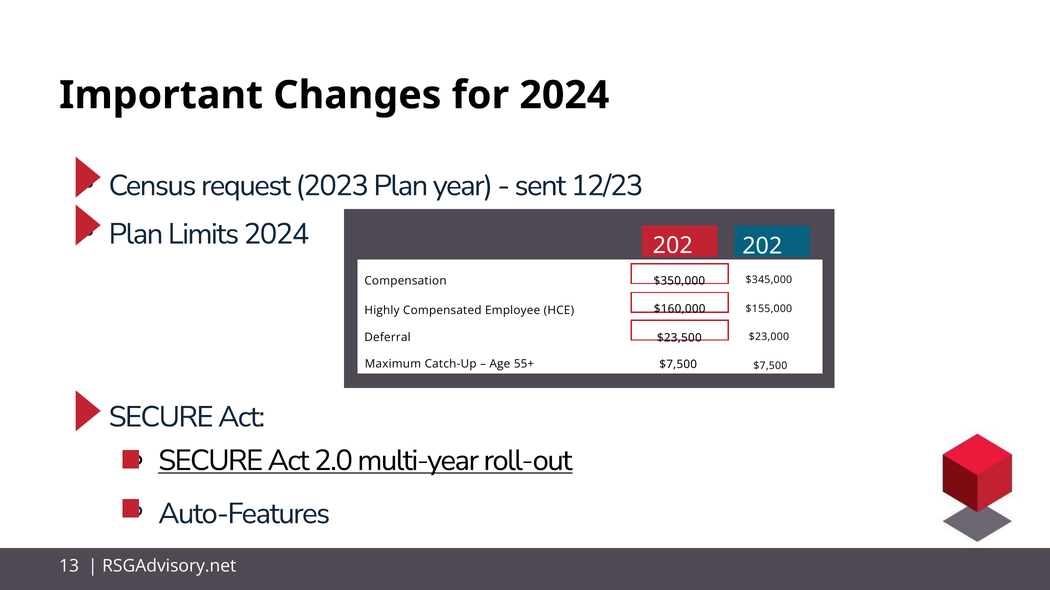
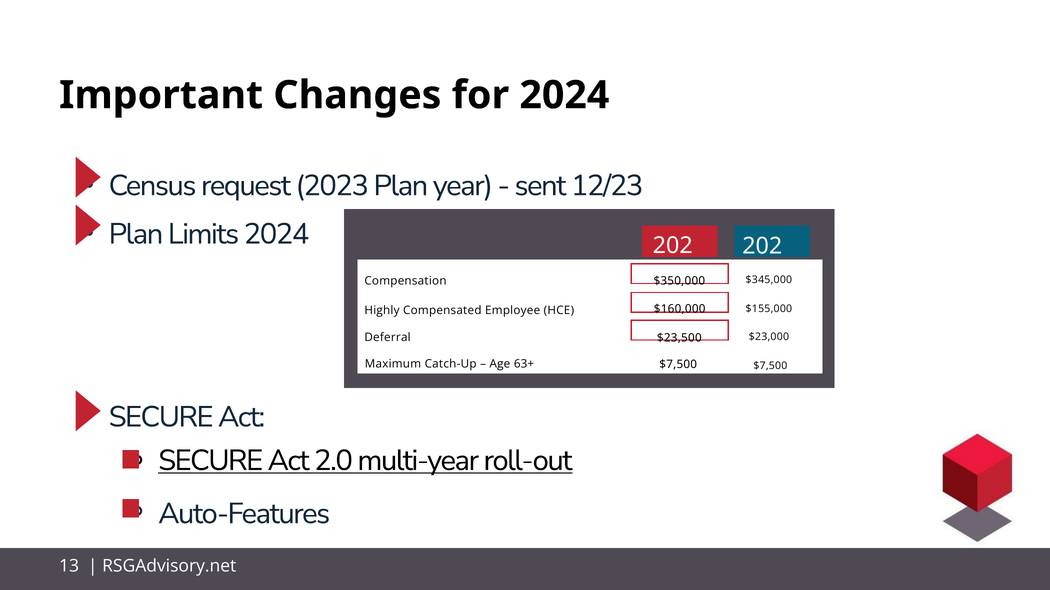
55+: 55+ -> 63+ (524, 365)
